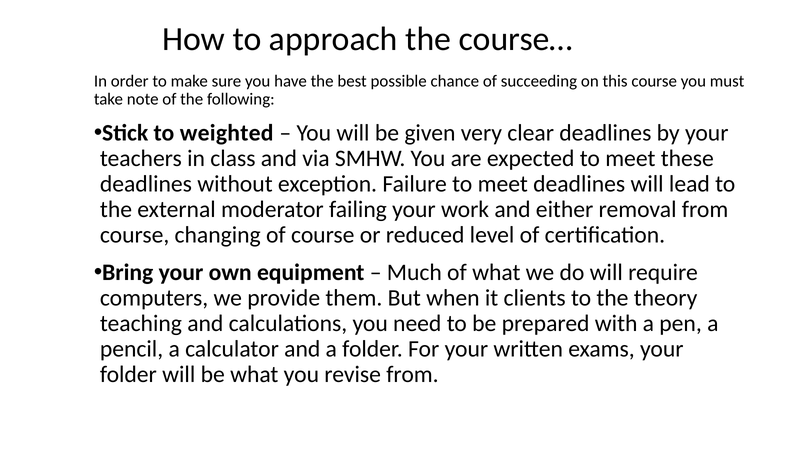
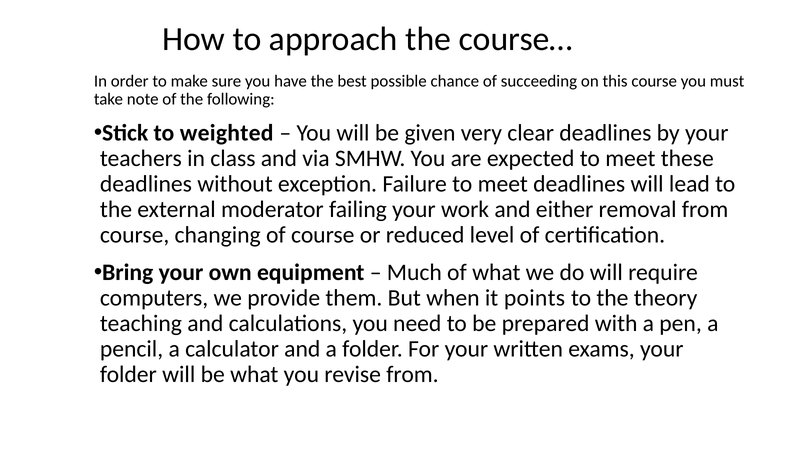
clients: clients -> points (534, 298)
